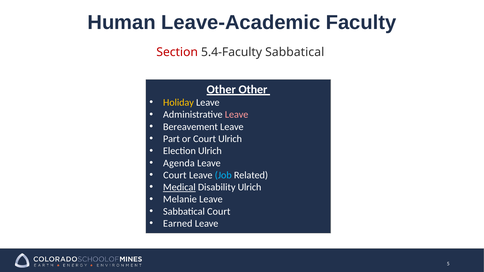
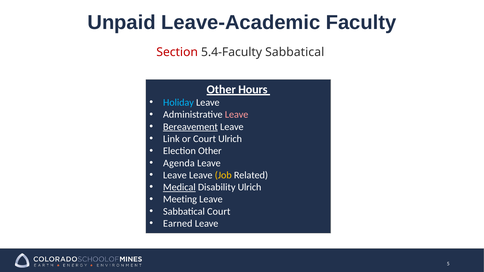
Human: Human -> Unpaid (122, 23)
Other Other: Other -> Hours (253, 89)
Holiday colour: yellow -> light blue (178, 103)
Bereavement underline: none -> present (190, 127)
Part: Part -> Link (171, 139)
Election Ulrich: Ulrich -> Other (210, 151)
Court: Court -> Leave (175, 175)
Job colour: light blue -> yellow (223, 175)
Melanie: Melanie -> Meeting (180, 200)
